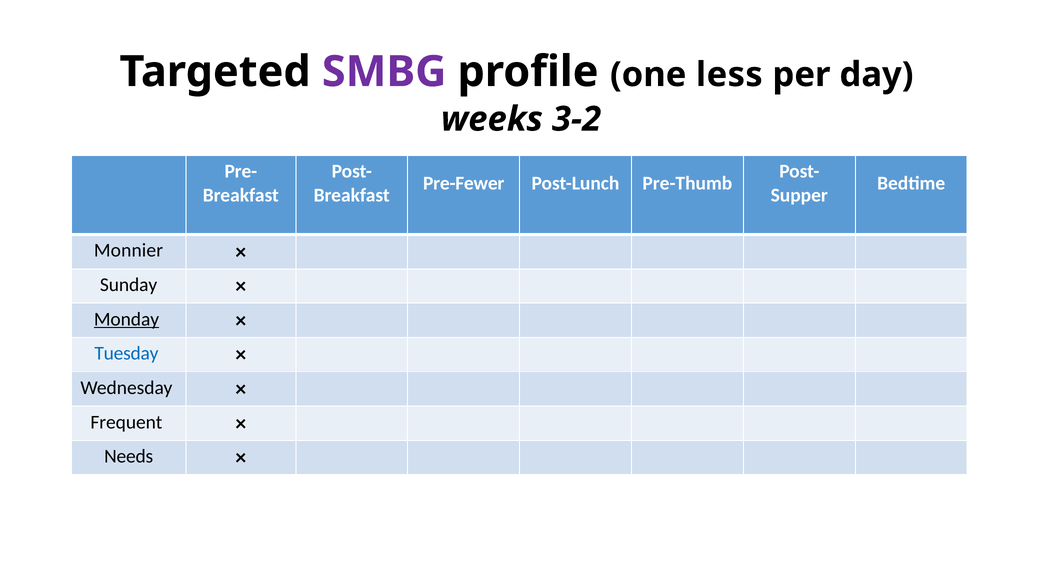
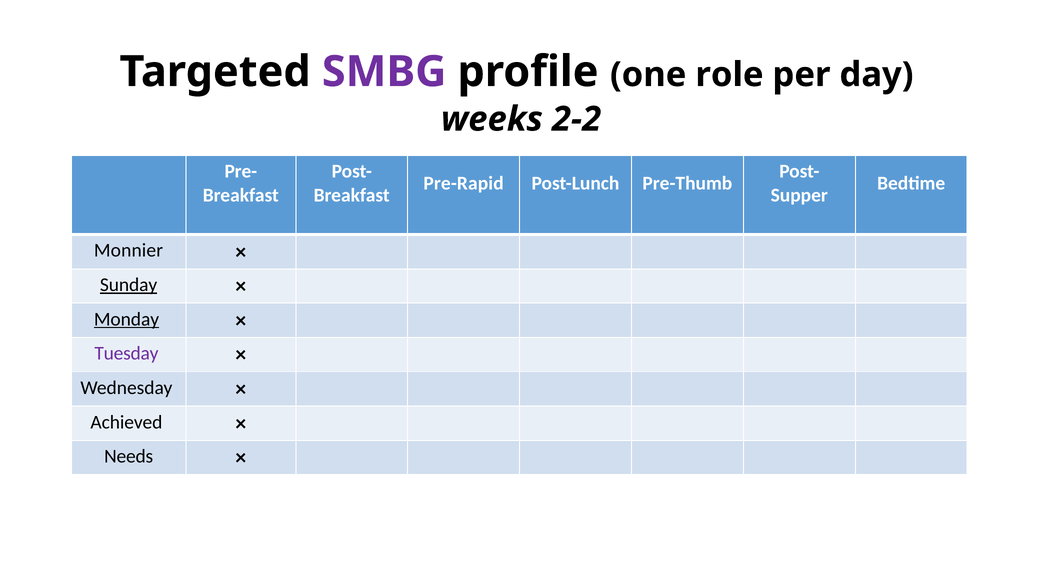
less: less -> role (729, 75)
3-2: 3-2 -> 2-2 (577, 119)
Pre-Fewer: Pre-Fewer -> Pre-Rapid (464, 183)
Sunday underline: none -> present (129, 285)
Tuesday colour: blue -> purple (126, 353)
Frequent: Frequent -> Achieved (126, 422)
